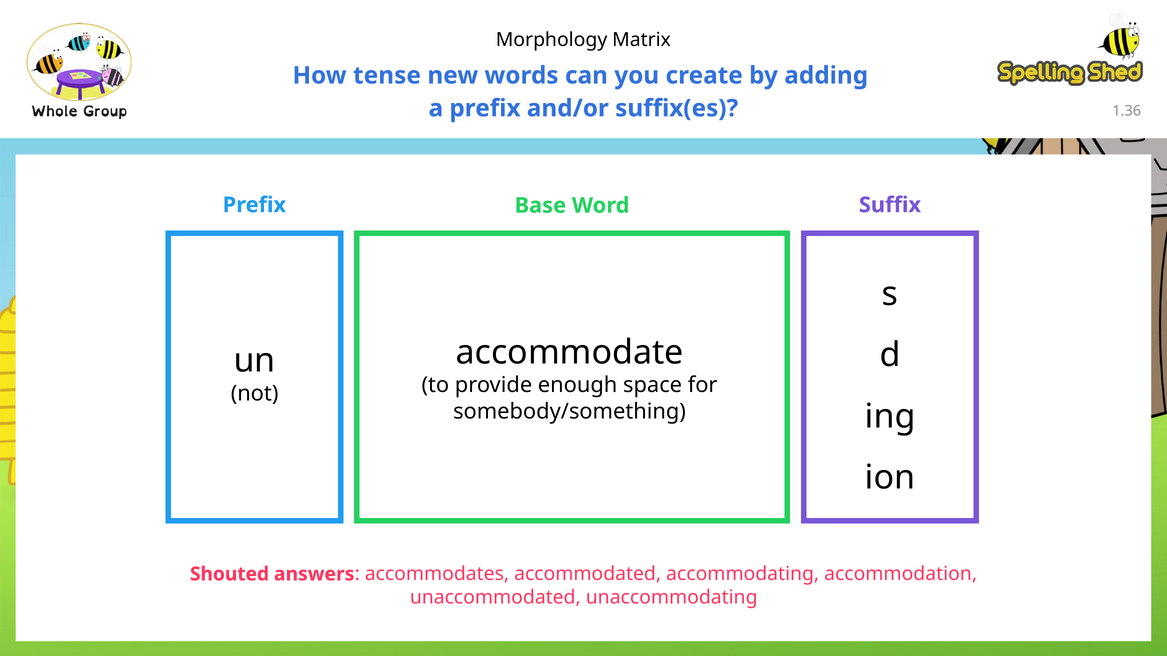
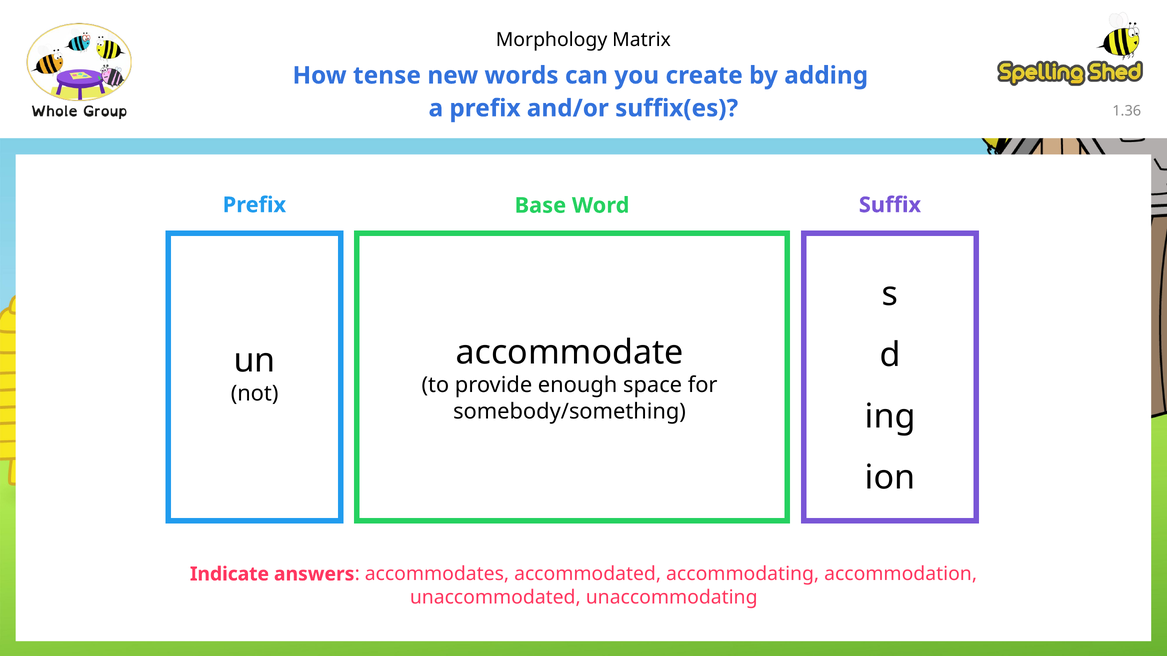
Shouted: Shouted -> Indicate (229, 574)
